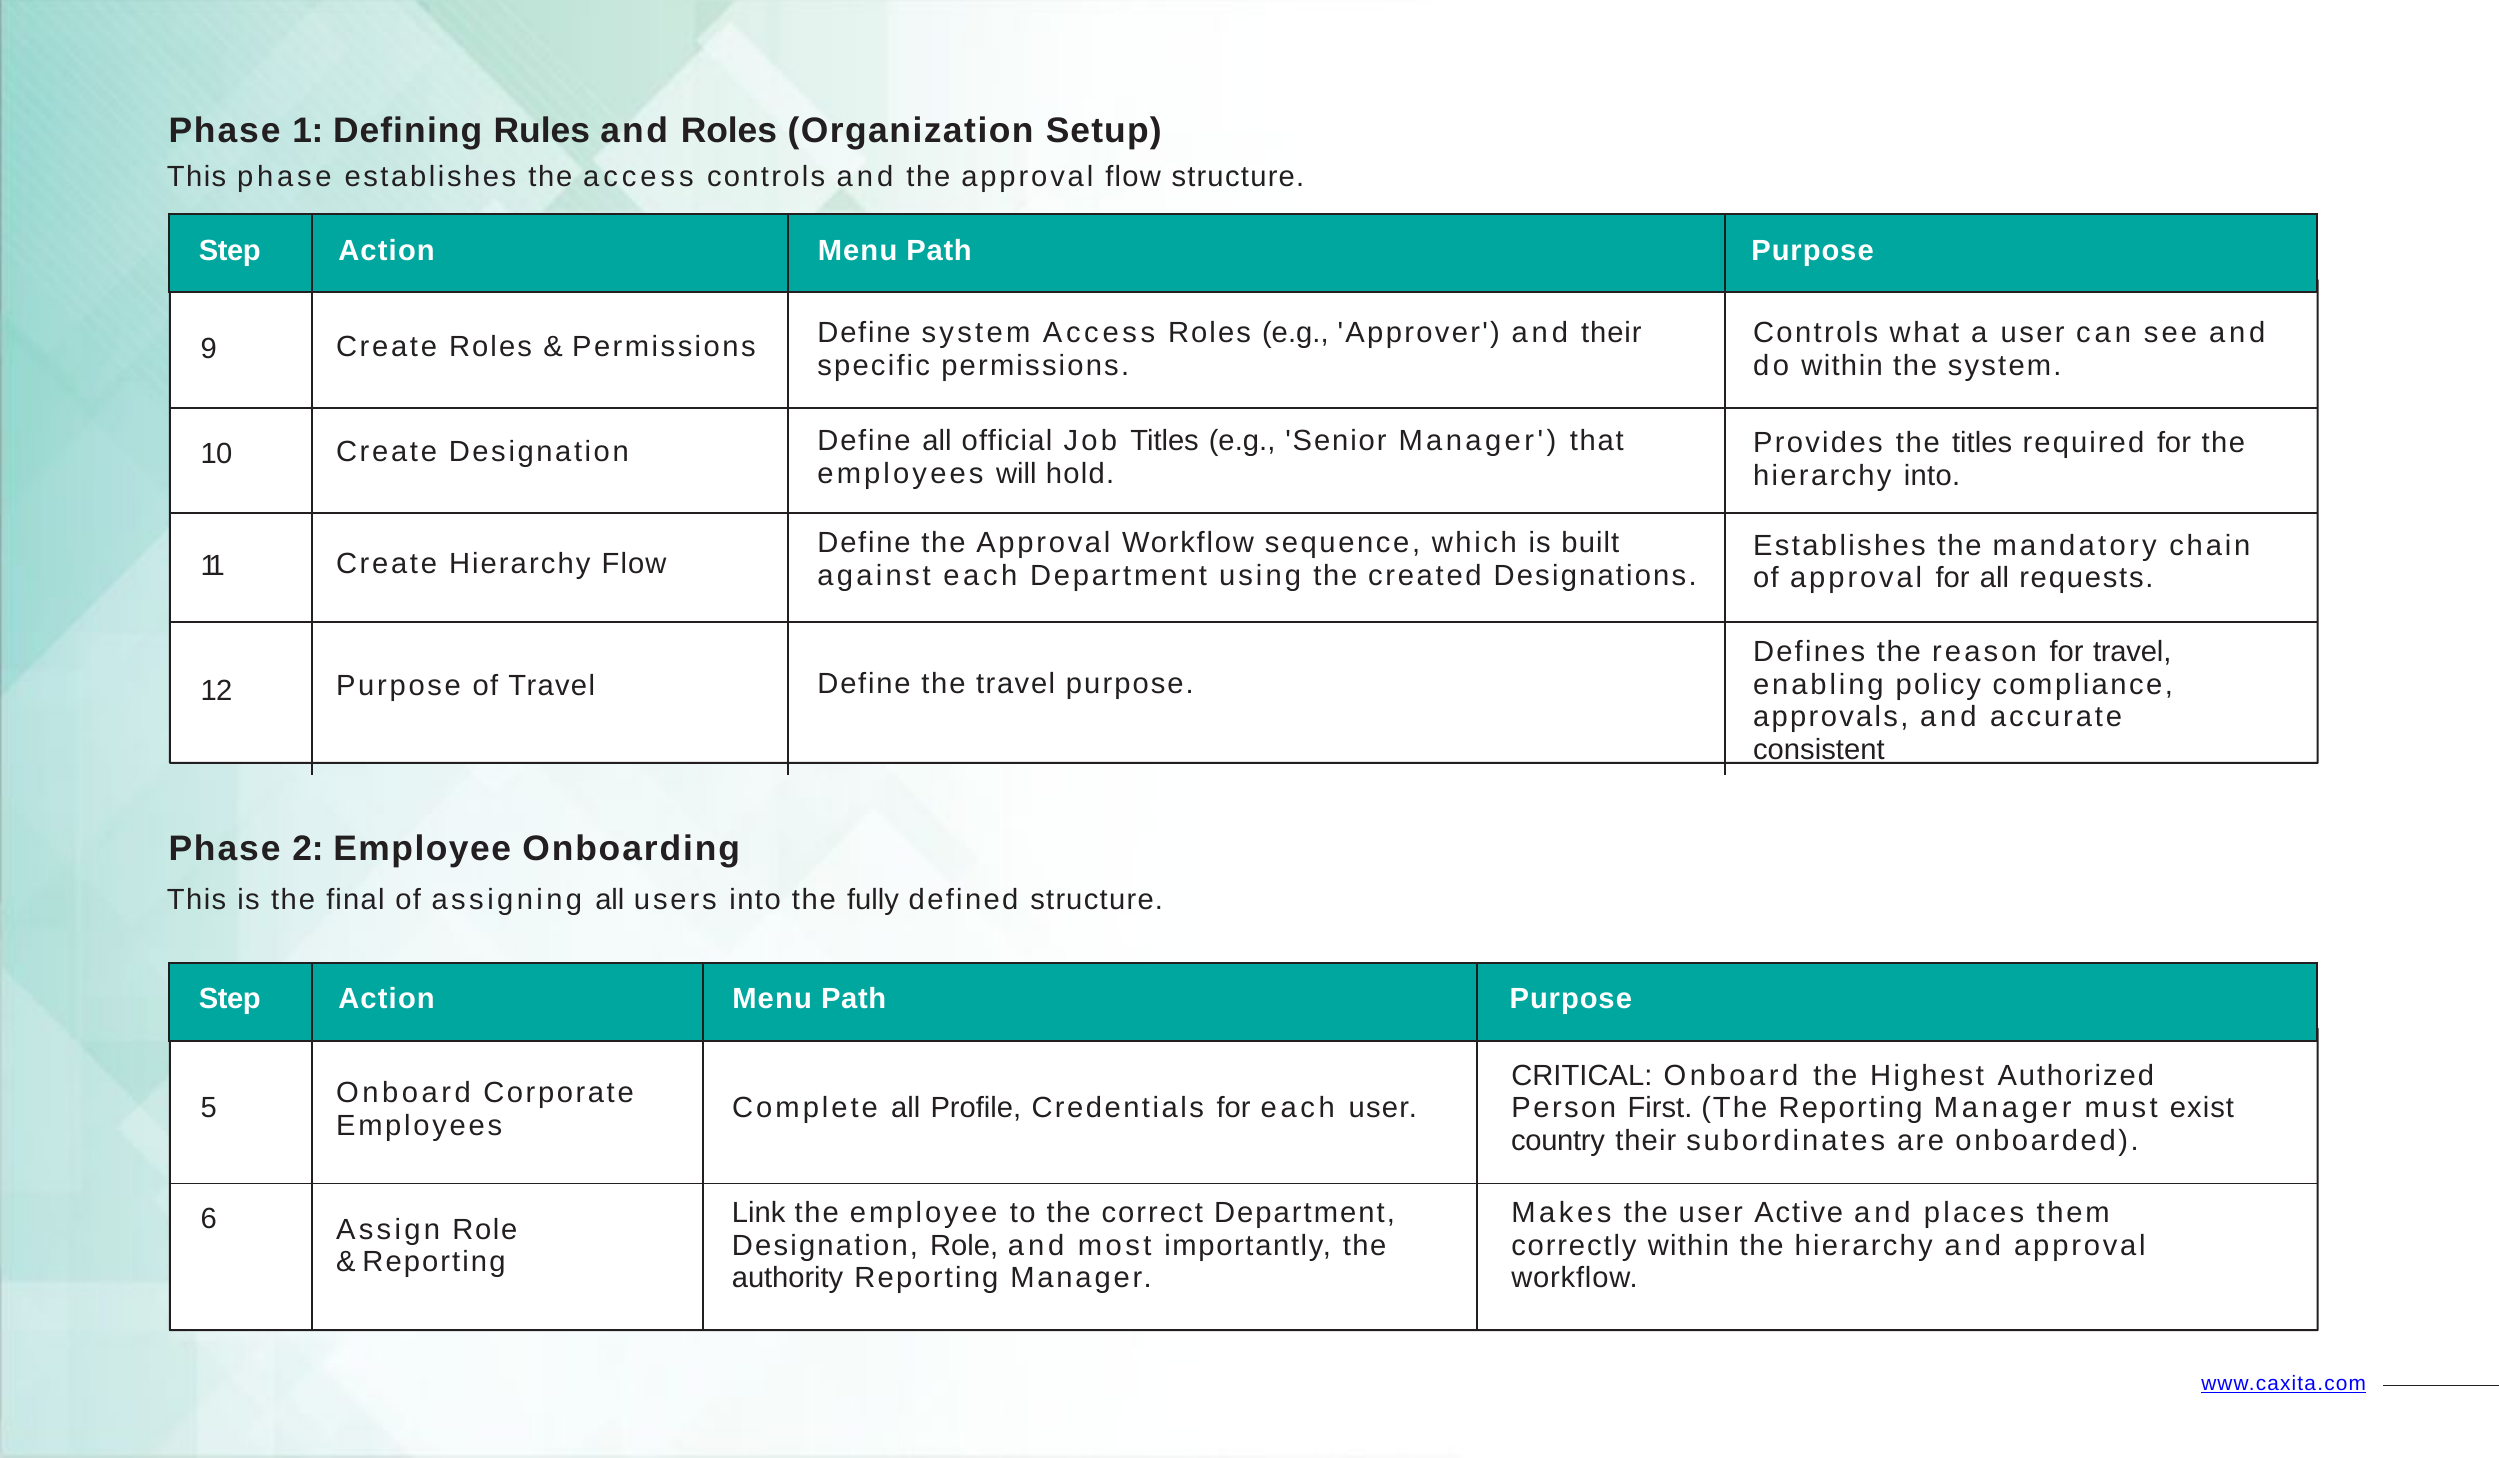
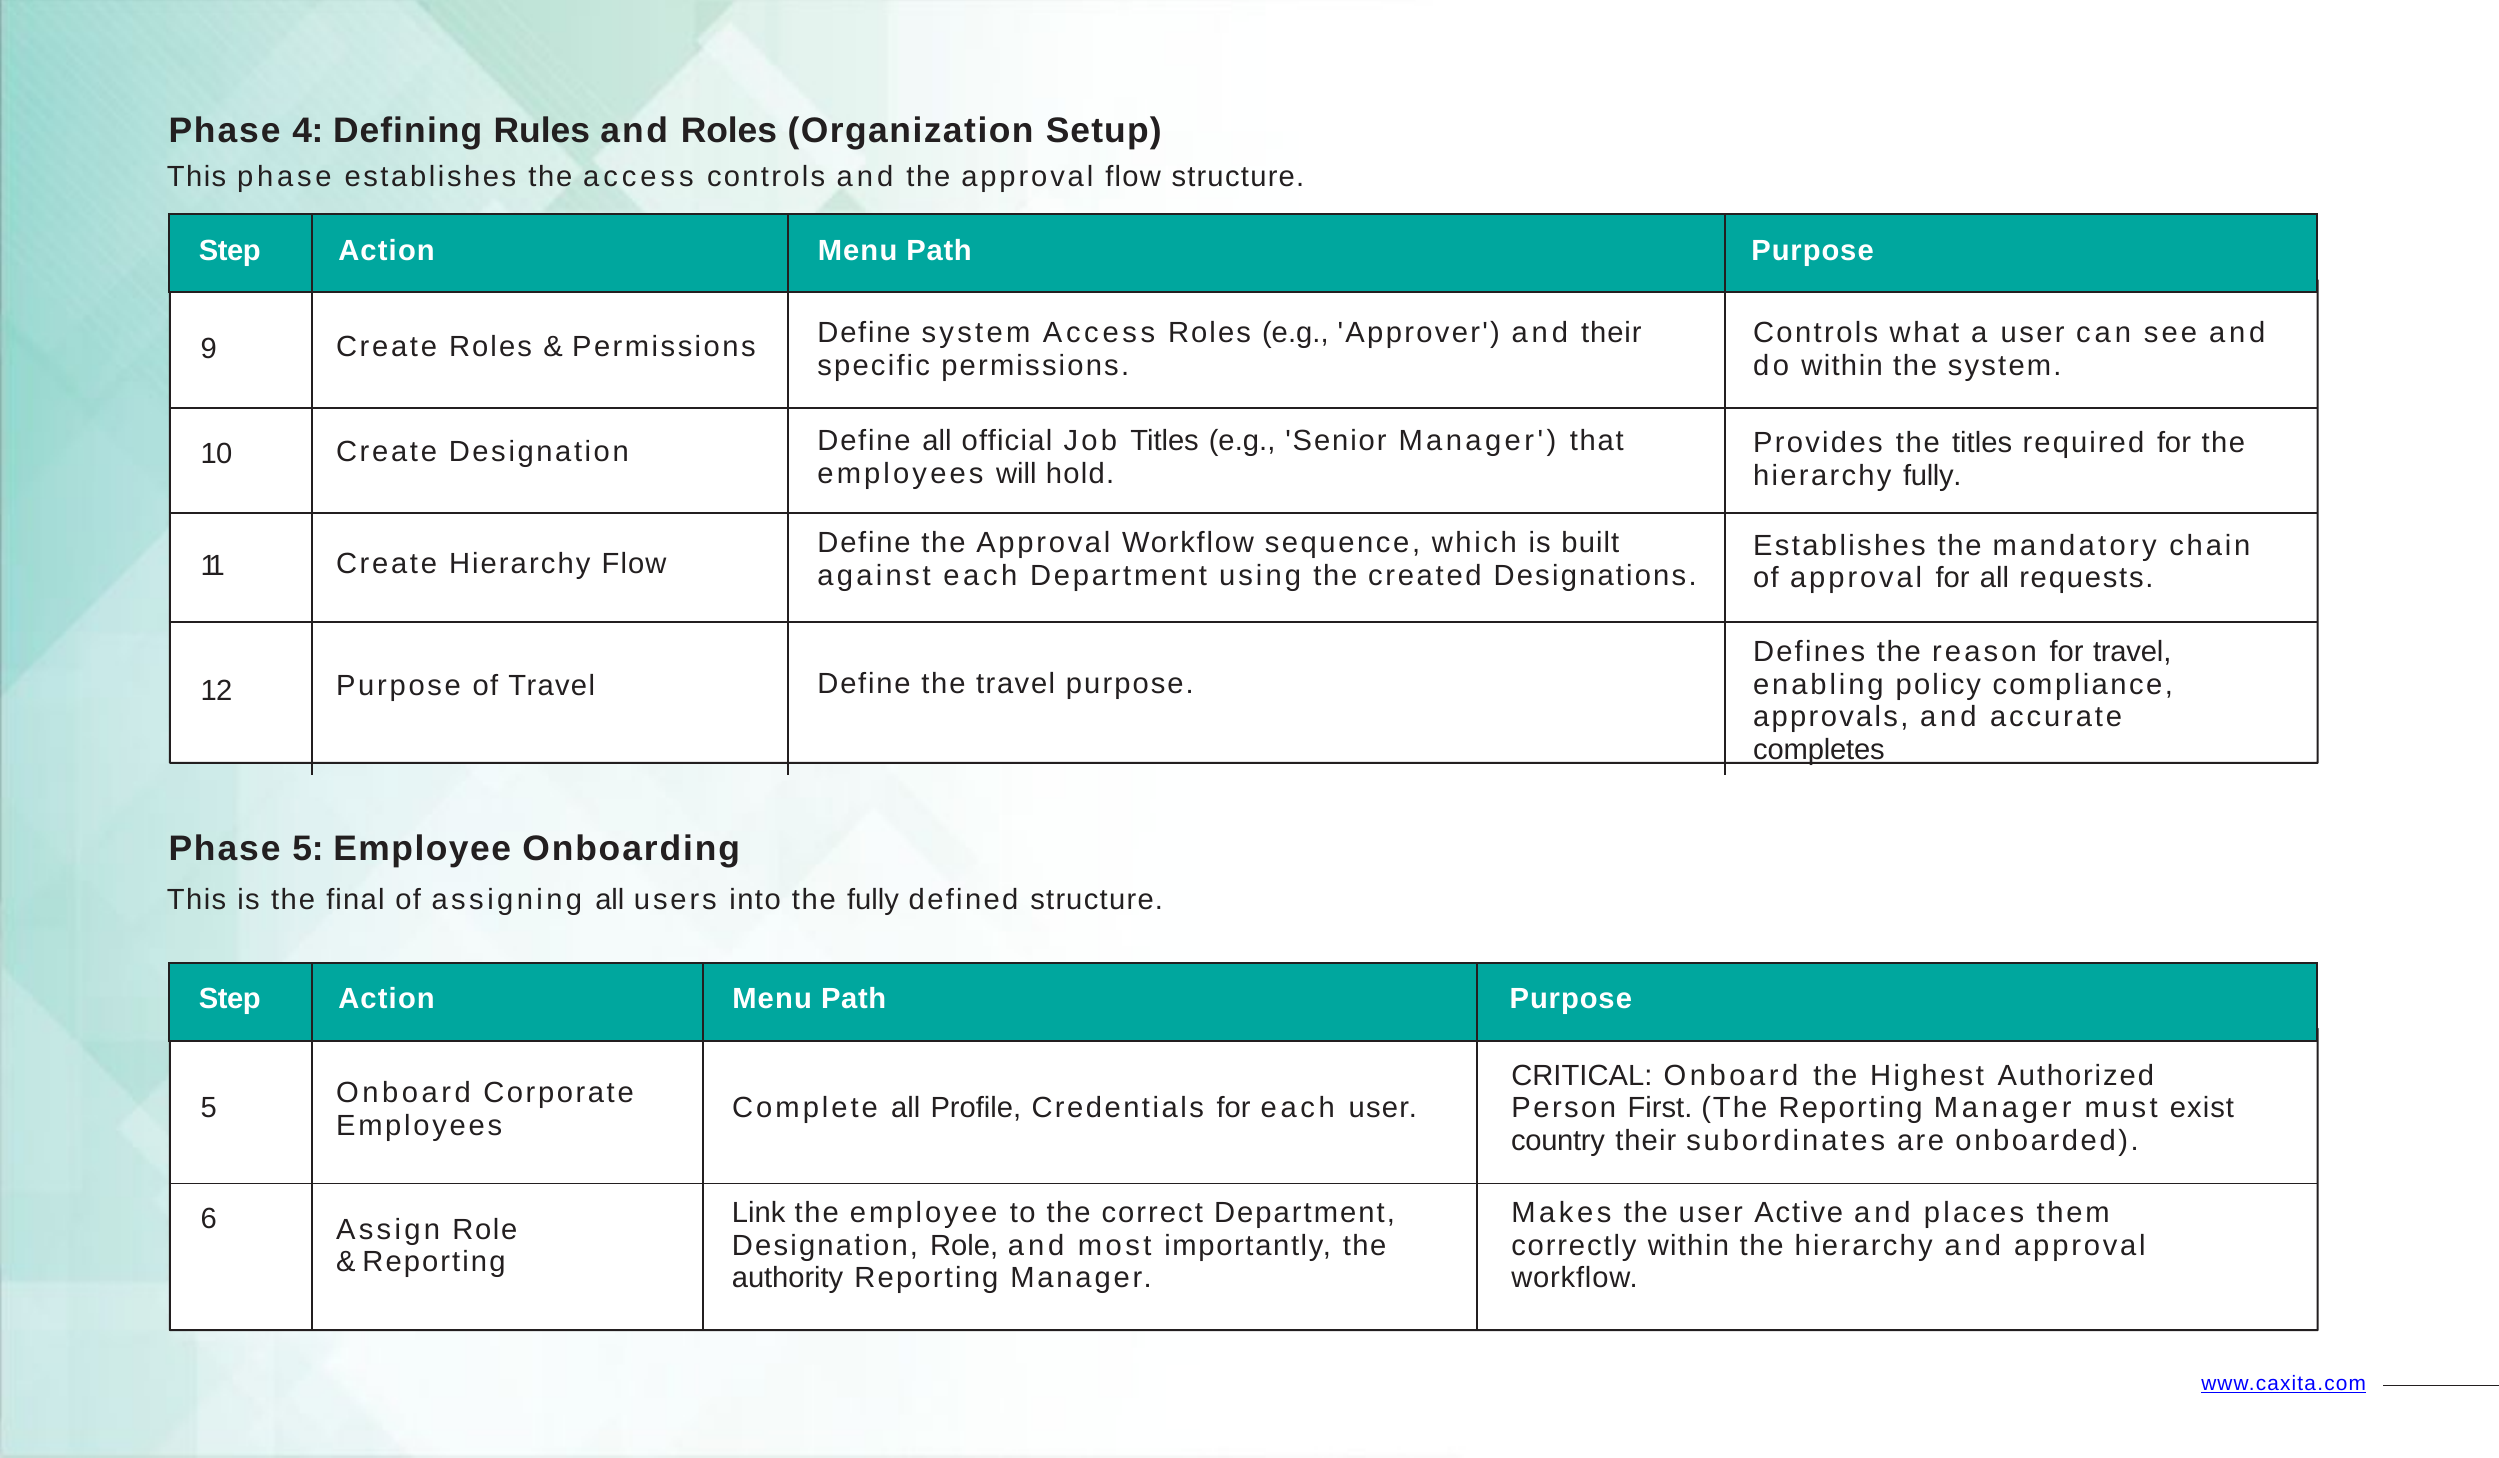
1: 1 -> 4 (308, 131)
hierarchy into: into -> fully (1932, 476)
consistent: consistent -> completes (1819, 750)
Phase 2: 2 -> 5 (308, 848)
